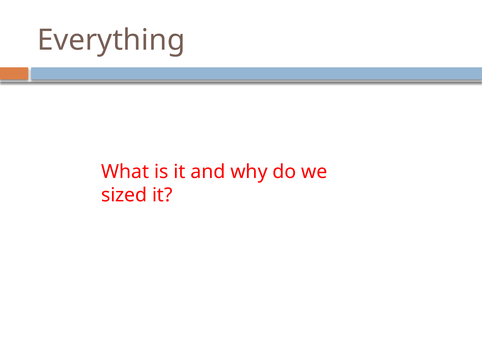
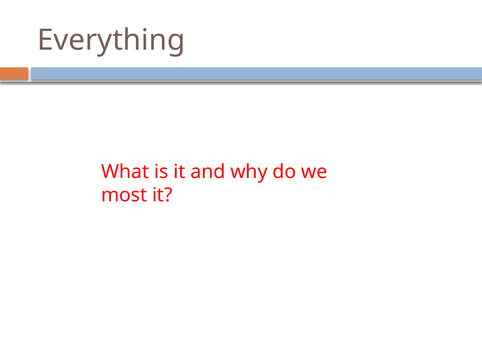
sized: sized -> most (124, 195)
